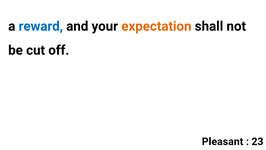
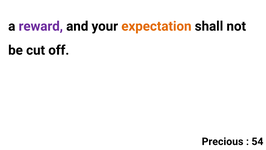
reward colour: blue -> purple (41, 26)
Pleasant: Pleasant -> Precious (223, 141)
23: 23 -> 54 (257, 141)
